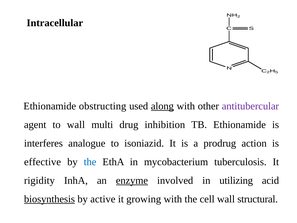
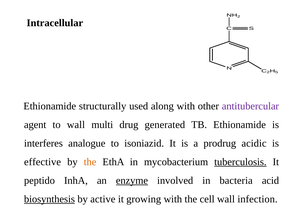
obstructing: obstructing -> structurally (103, 106)
along underline: present -> none (162, 106)
inhibition: inhibition -> generated (165, 125)
action: action -> acidic (254, 143)
the colour: blue -> orange (90, 162)
tuberculosis underline: none -> present (240, 162)
rigidity: rigidity -> peptido (39, 180)
utilizing: utilizing -> bacteria (236, 180)
structural: structural -> infection (258, 199)
